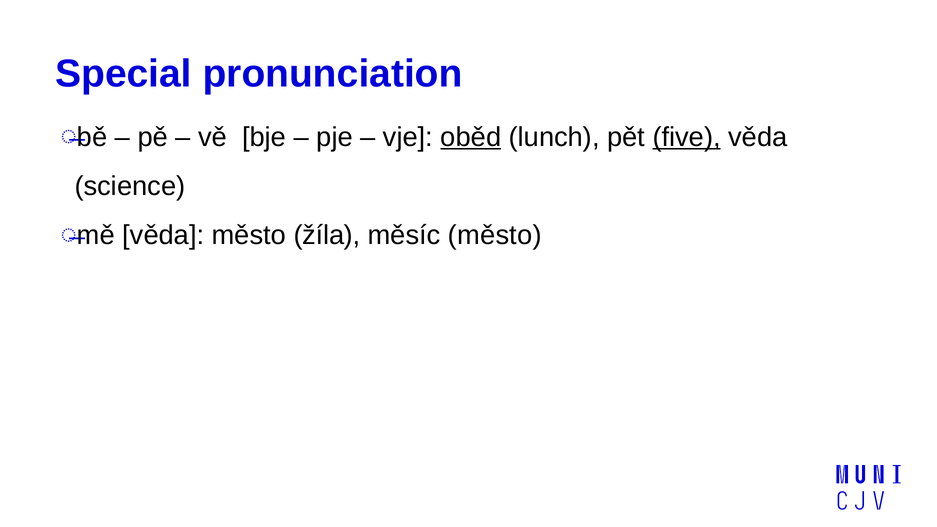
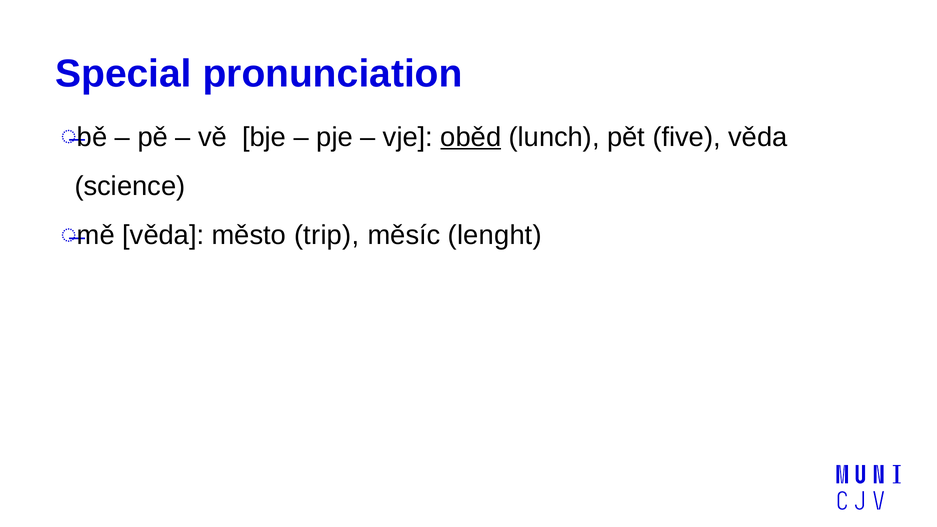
five underline: present -> none (687, 137)
žíla: žíla -> trip (327, 236)
měsíc město: město -> lenght (495, 236)
